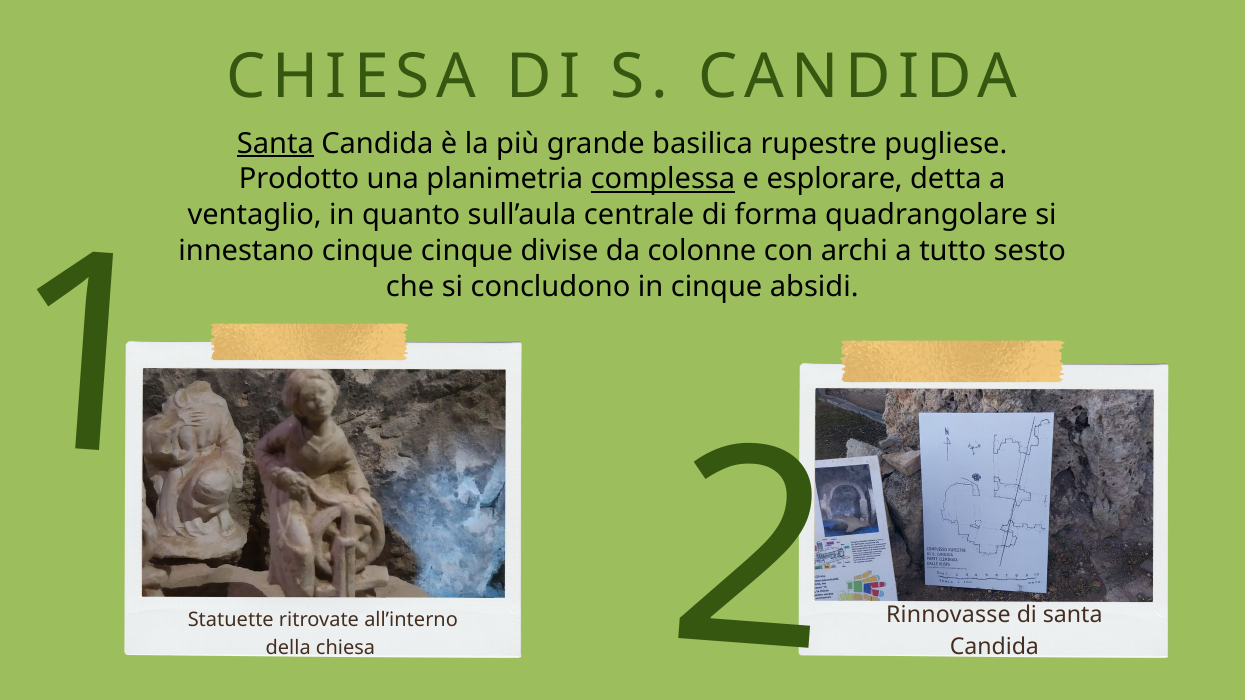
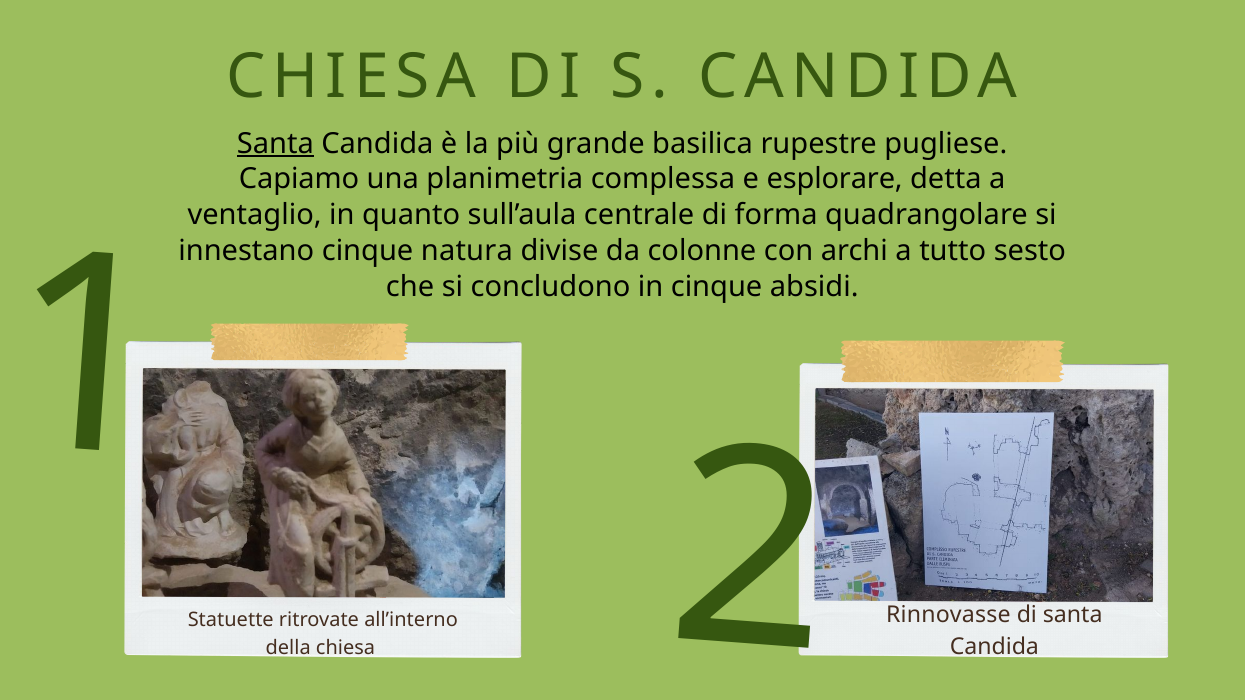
Prodotto: Prodotto -> Capiamo (299, 179)
complessa underline: present -> none (663, 179)
cinque cinque: cinque -> natura (467, 251)
